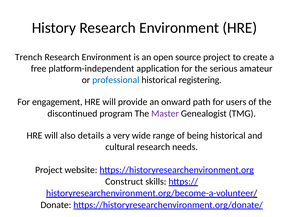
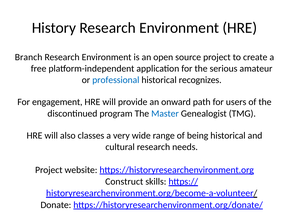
Trench: Trench -> Branch (29, 57)
registering: registering -> recognizes (200, 80)
Master colour: purple -> blue (165, 113)
details: details -> classes (91, 135)
